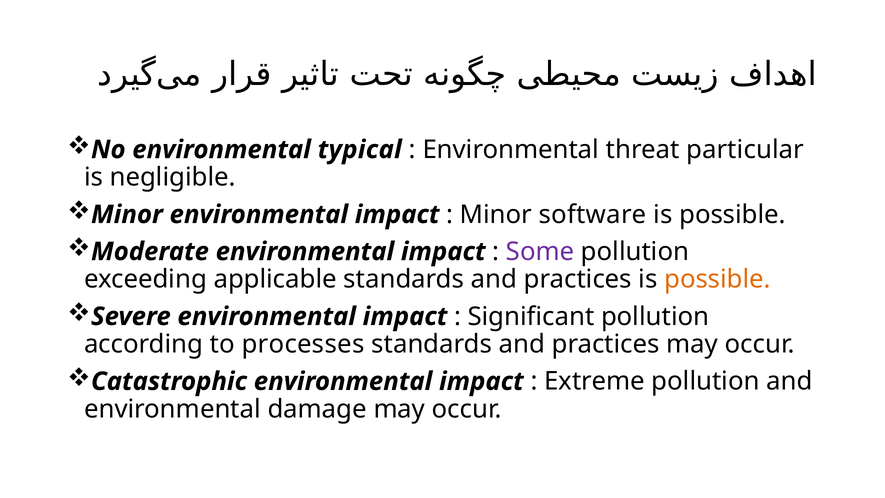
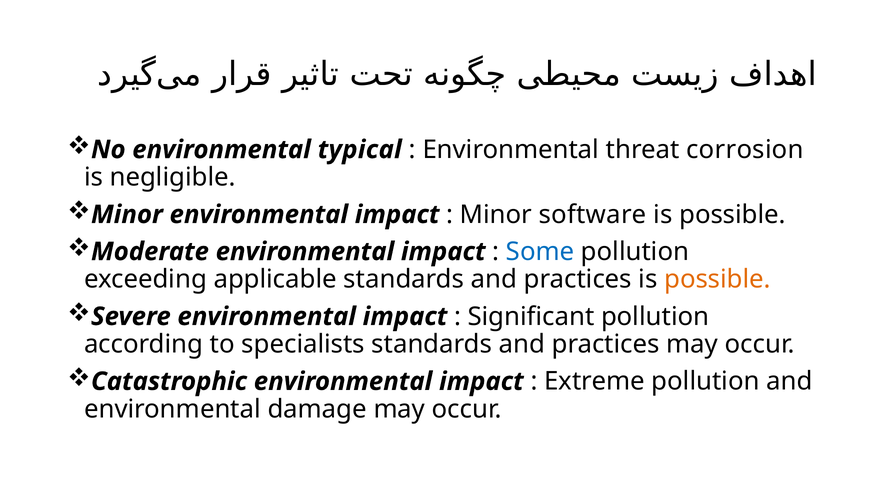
particular: particular -> corrosion (745, 150)
Some colour: purple -> blue (540, 252)
processes: processes -> specialists (303, 344)
